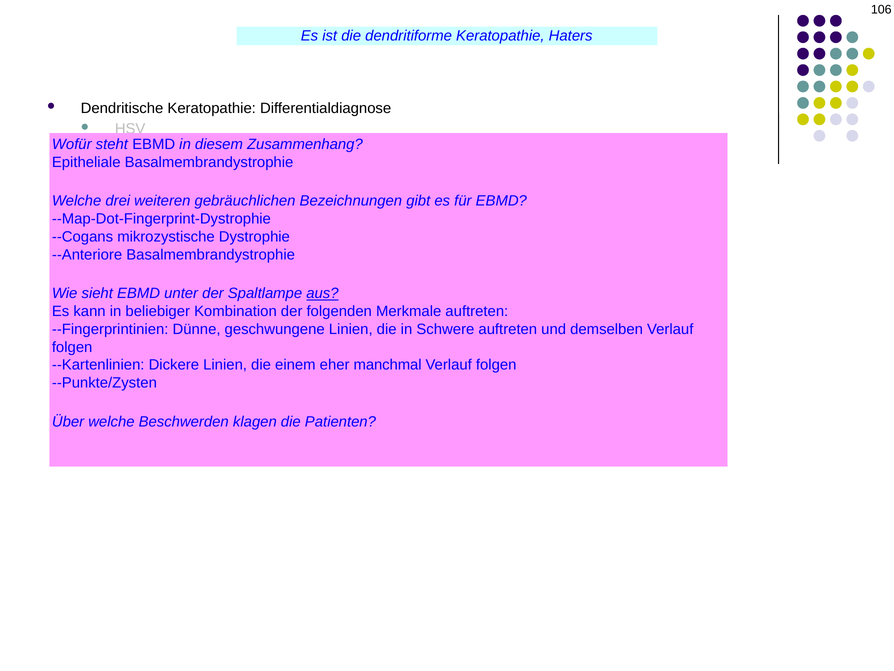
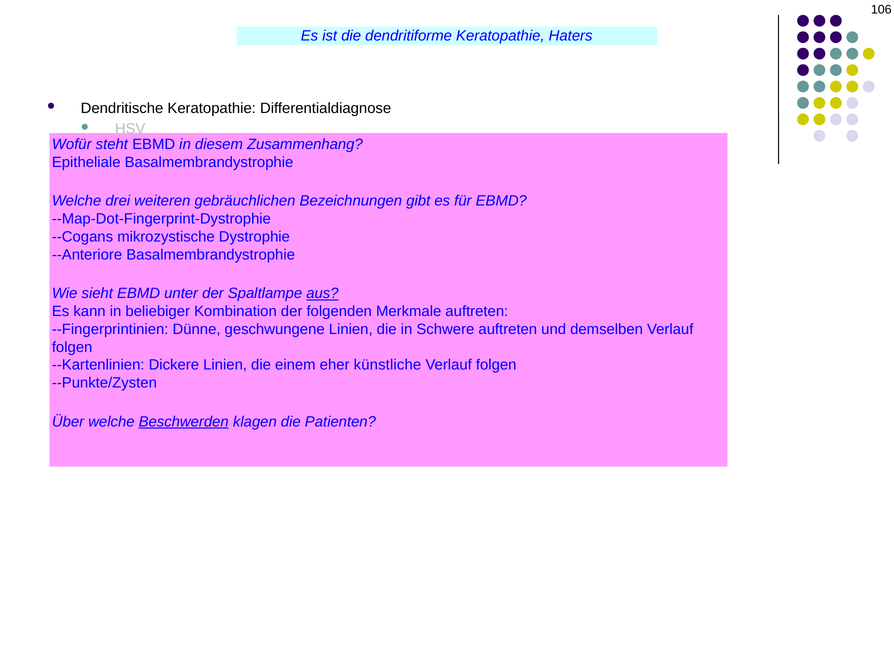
manchmal: manchmal -> künstliche (387, 365)
Beschwerden underline: none -> present (184, 421)
arbeiten: arbeiten -> diskrete (123, 439)
